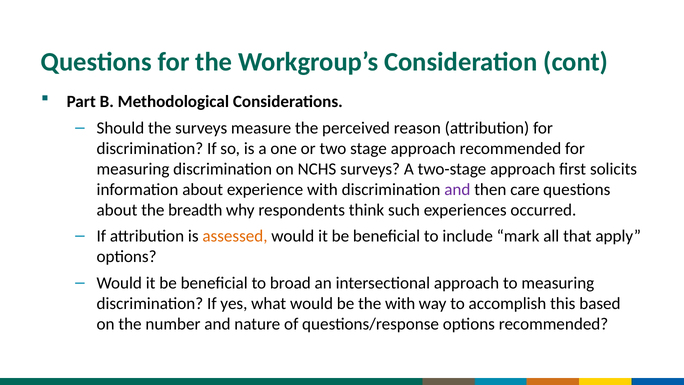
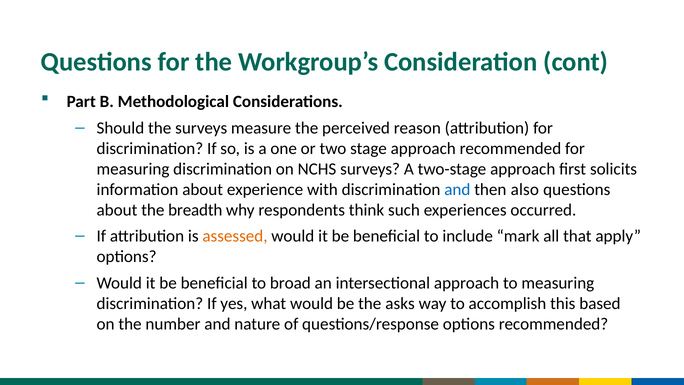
and colour: purple -> blue (457, 189)
care: care -> also (525, 189)
the with: with -> asks (400, 303)
